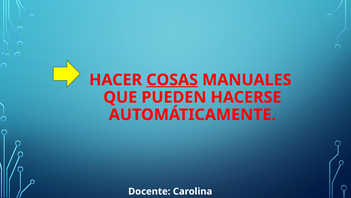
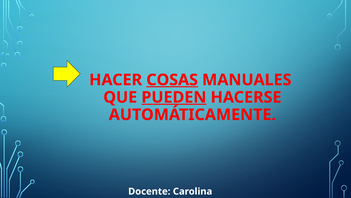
PUEDEN underline: none -> present (174, 97)
